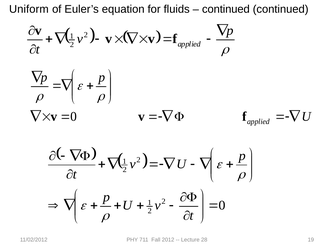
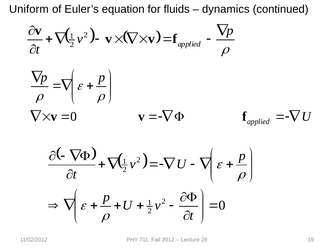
continued: continued -> dynamics (226, 9)
